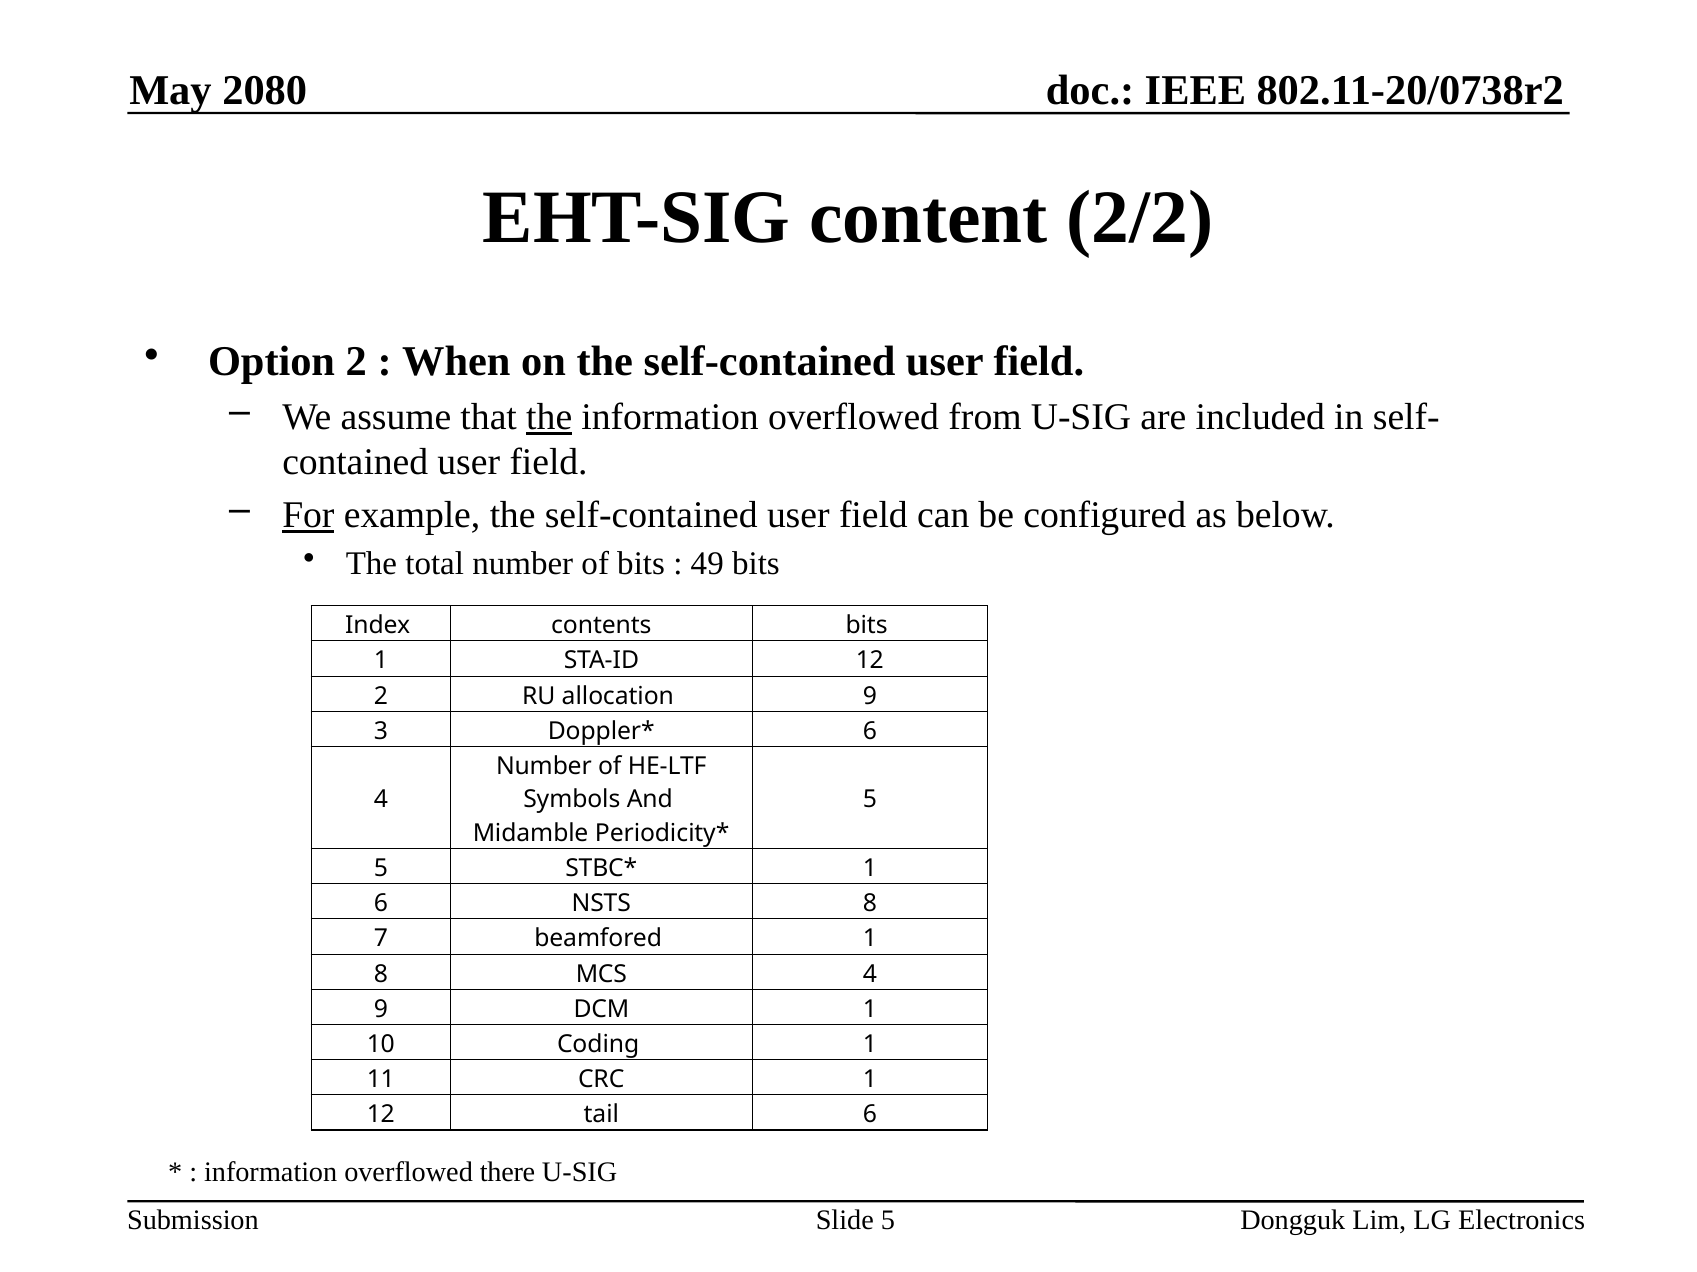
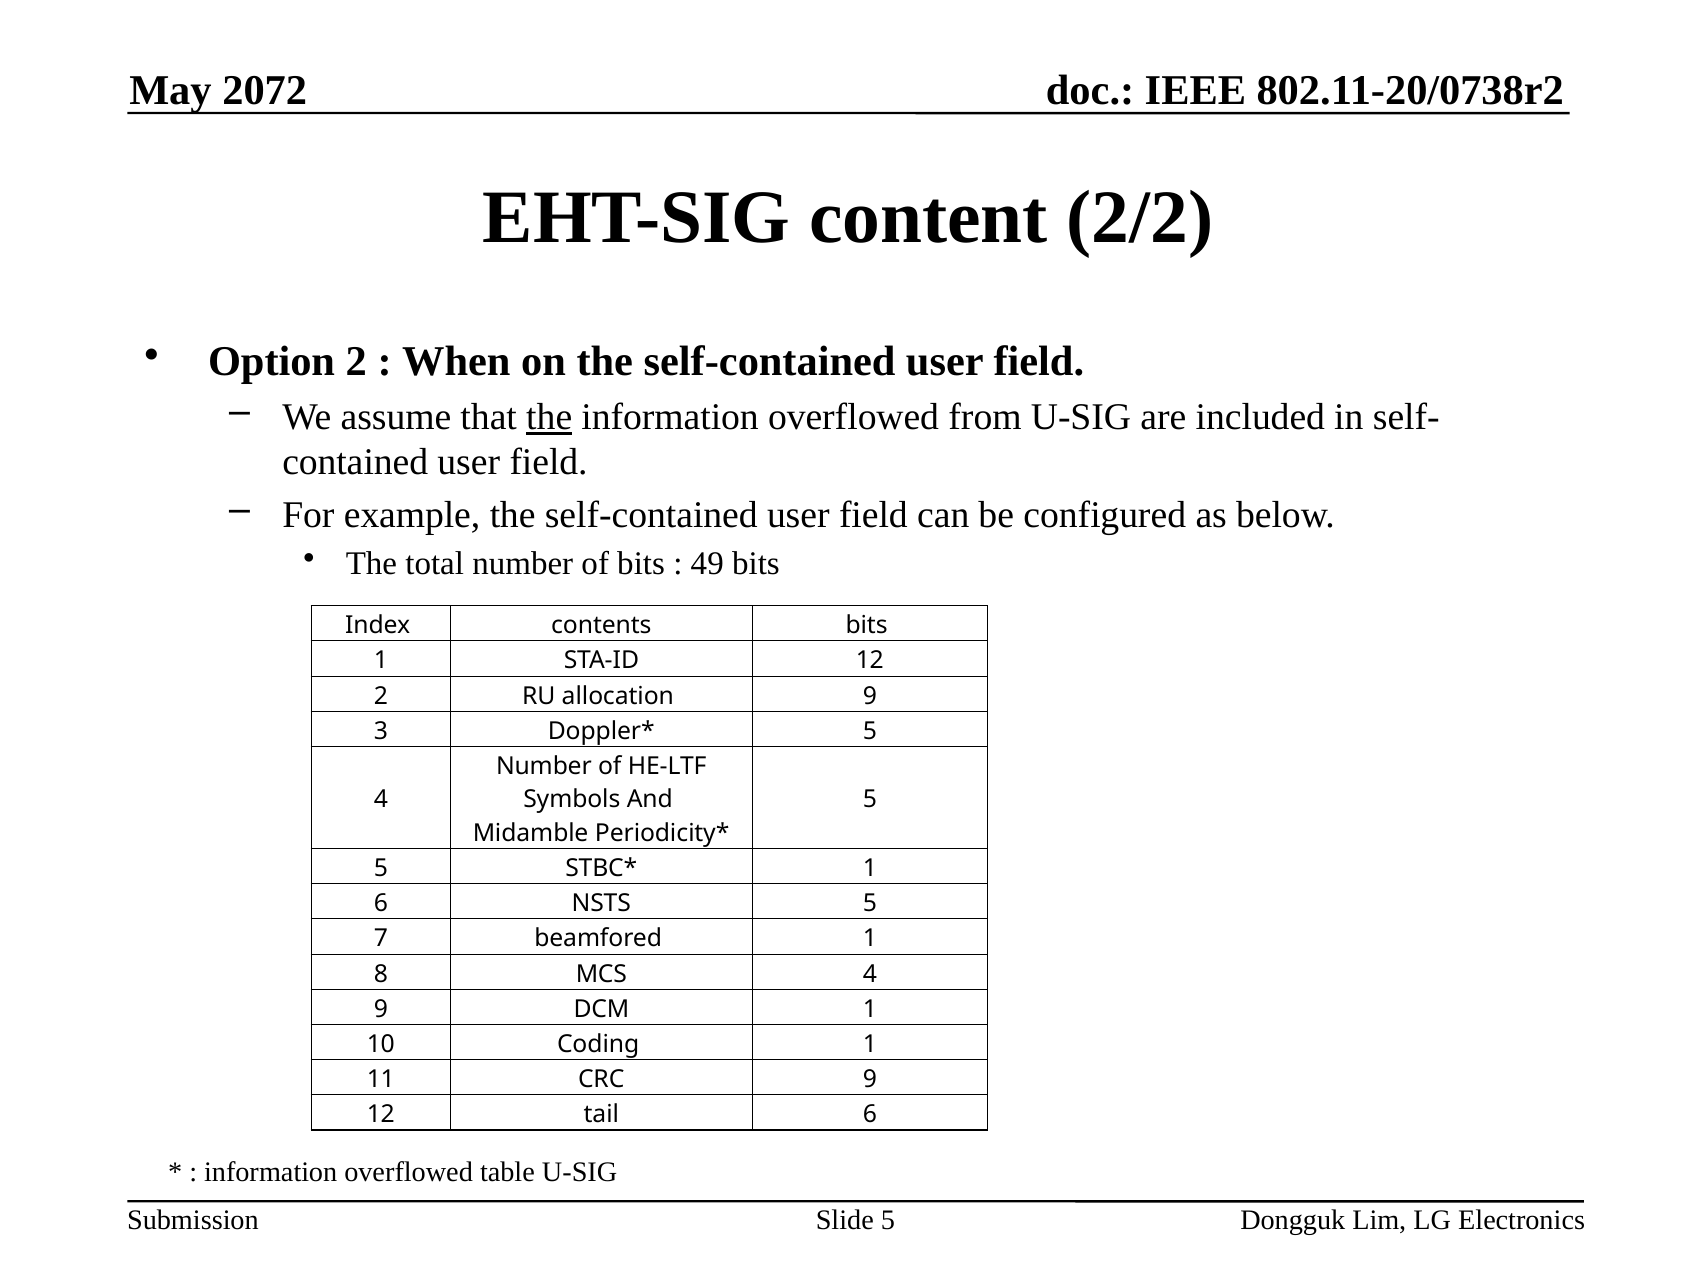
2080: 2080 -> 2072 (265, 91)
For underline: present -> none (308, 516)
6: 6 -> 5 (870, 732)
NSTS 8: 8 -> 5 (870, 904)
CRC 1: 1 -> 9 (870, 1080)
there: there -> table (507, 1173)
